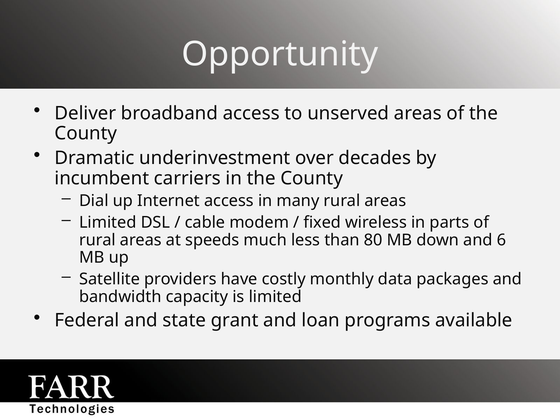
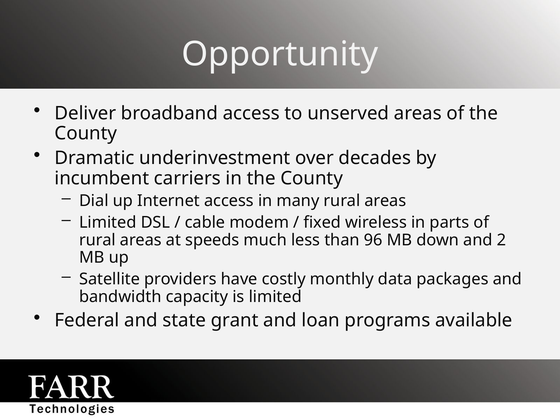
80: 80 -> 96 (373, 240)
6: 6 -> 2 (501, 240)
